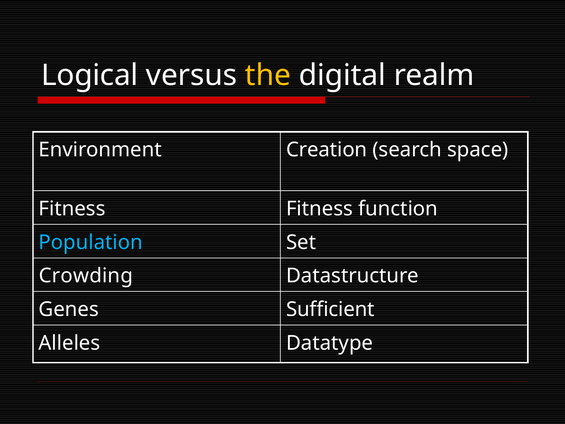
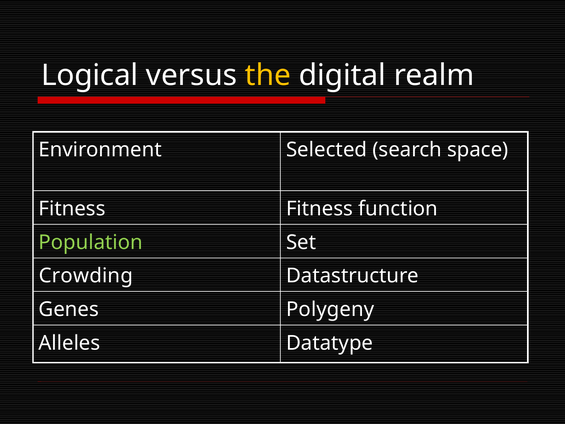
Creation: Creation -> Selected (327, 150)
Population colour: light blue -> light green (91, 242)
Sufficient: Sufficient -> Polygeny (330, 309)
